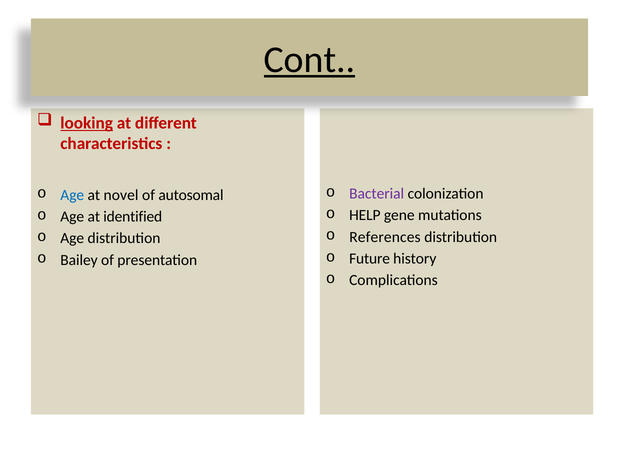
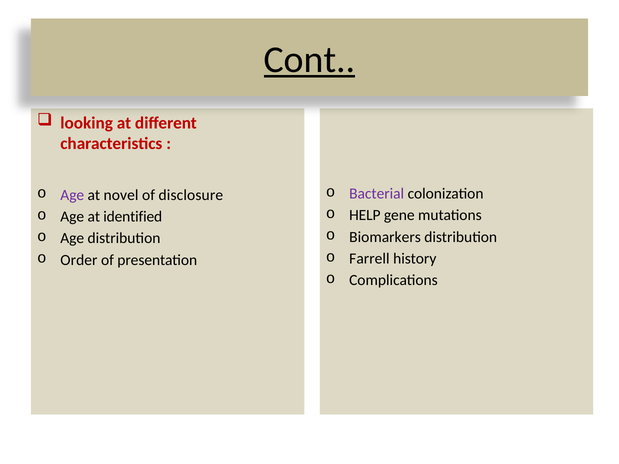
looking underline: present -> none (87, 123)
Age colour: blue -> purple (72, 195)
autosomal: autosomal -> disclosure (191, 195)
References: References -> Biomarkers (385, 237)
Future: Future -> Farrell (369, 259)
Bailey: Bailey -> Order (79, 260)
